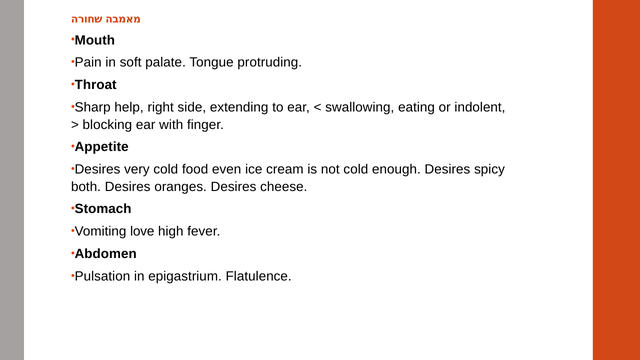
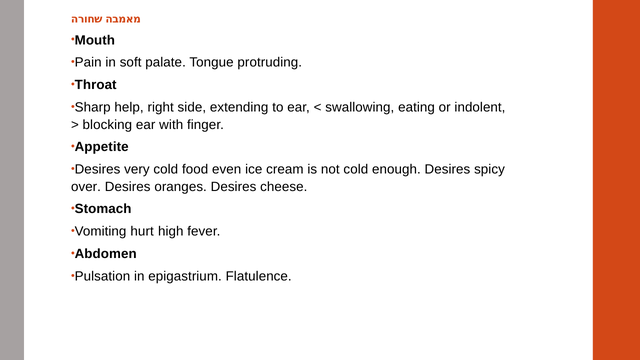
both: both -> over (86, 187)
love: love -> hurt (142, 232)
